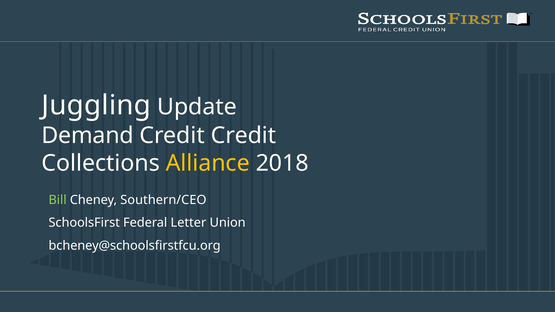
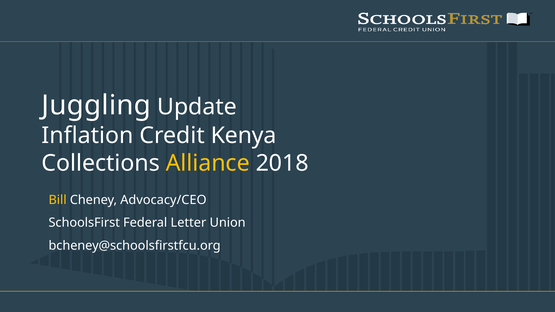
Demand: Demand -> Inflation (88, 136)
Credit Credit: Credit -> Kenya (244, 136)
Bill colour: light green -> yellow (58, 200)
Southern/CEO: Southern/CEO -> Advocacy/CEO (163, 200)
